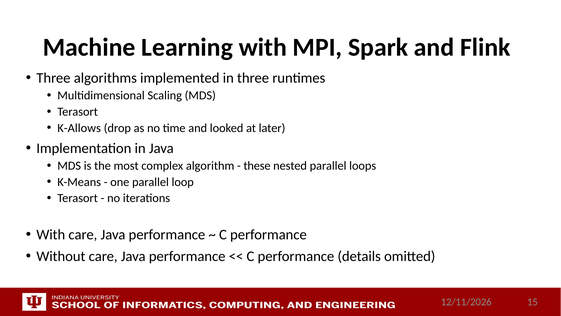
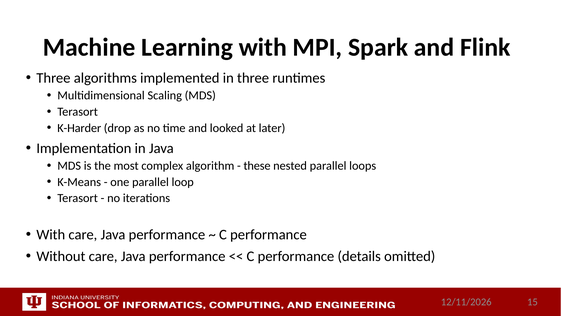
K-Allows: K-Allows -> K-Harder (79, 128)
